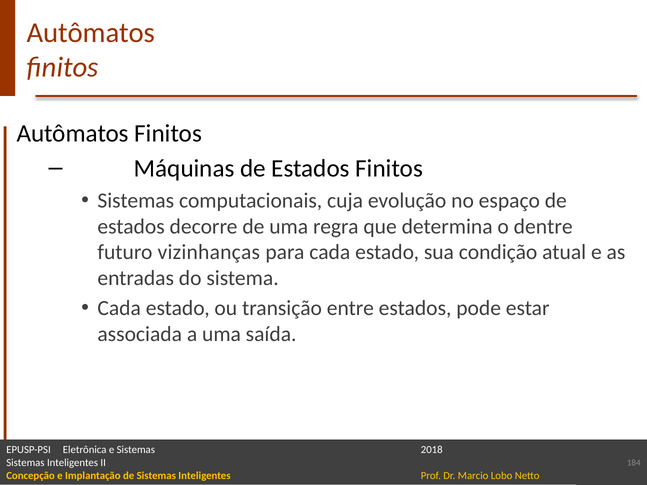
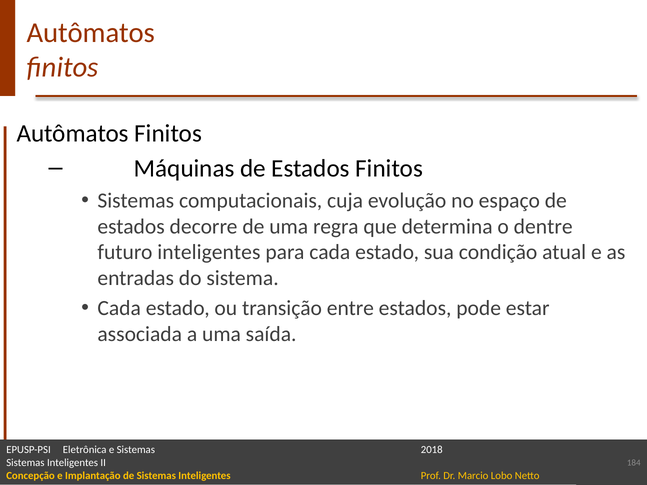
futuro vizinhanças: vizinhanças -> inteligentes (209, 252)
